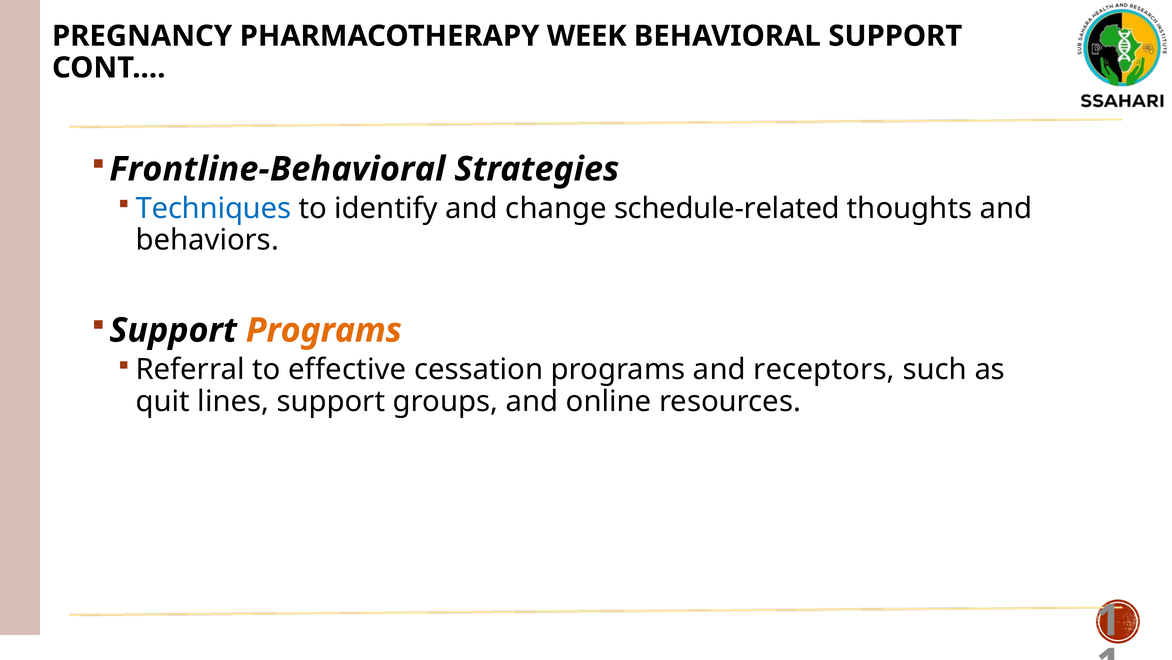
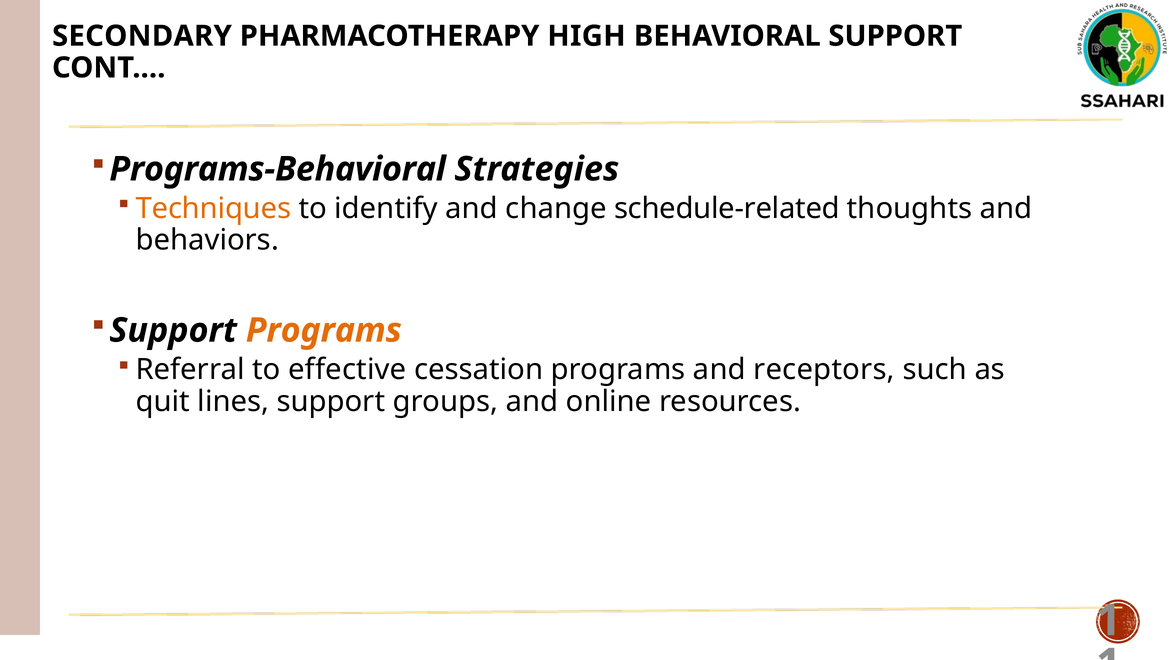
PREGNANCY: PREGNANCY -> SECONDARY (142, 36)
WEEK: WEEK -> HIGH (586, 36)
Frontline-Behavioral: Frontline-Behavioral -> Programs-Behavioral (278, 169)
Techniques colour: blue -> orange (213, 208)
